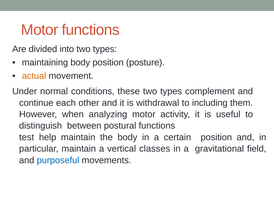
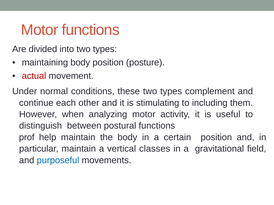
actual colour: orange -> red (34, 76)
withdrawal: withdrawal -> stimulating (158, 103)
test: test -> prof (27, 138)
